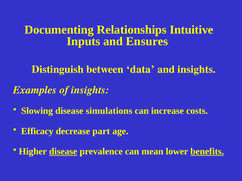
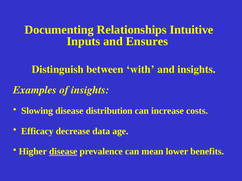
data: data -> with (140, 69)
simulations: simulations -> distribution (109, 111)
part: part -> data (101, 132)
benefits underline: present -> none (207, 152)
